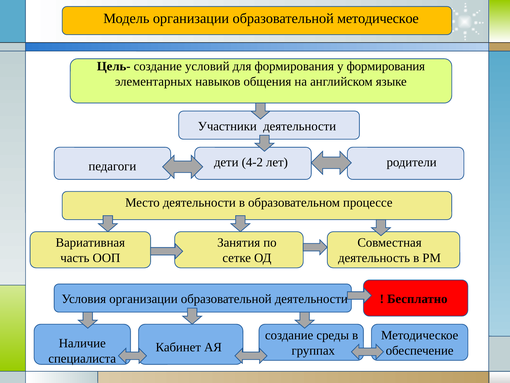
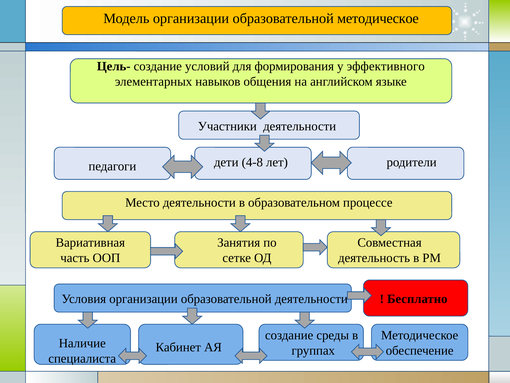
у формирования: формирования -> эффективного (386, 66)
4-2: 4-2 -> 4-8 (252, 162)
